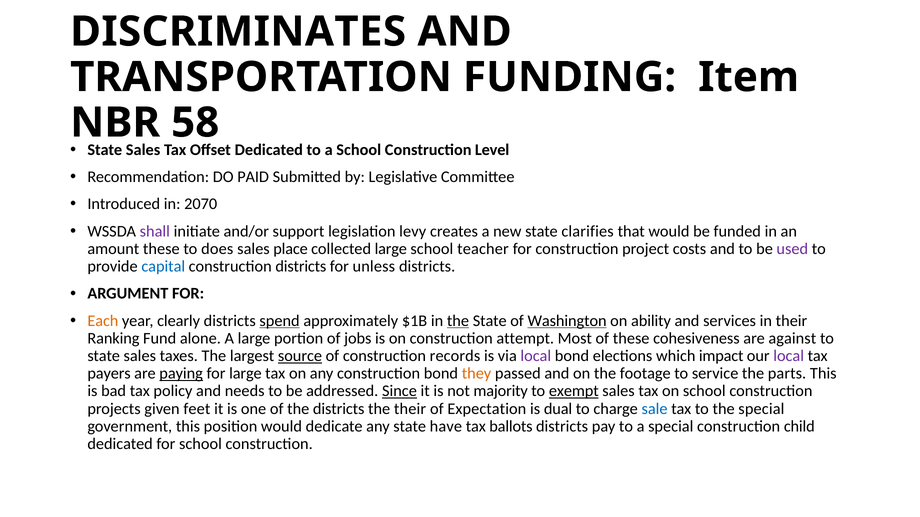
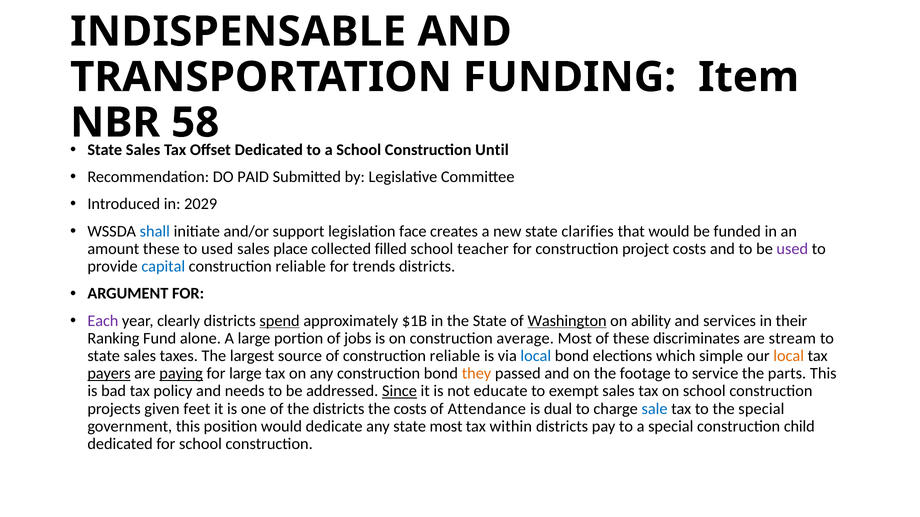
DISCRIMINATES: DISCRIMINATES -> INDISPENSABLE (238, 32)
Level: Level -> Until (492, 150)
2070: 2070 -> 2029 (201, 204)
shall colour: purple -> blue (155, 231)
levy: levy -> face (413, 231)
to does: does -> used (217, 249)
collected large: large -> filled (391, 249)
districts: districts -> reliable (301, 267)
unless: unless -> trends (374, 267)
Each colour: orange -> purple (103, 321)
the underline: present -> none (458, 321)
attempt: attempt -> average (525, 339)
cohesiveness: cohesiveness -> discriminates (696, 339)
against: against -> stream (792, 339)
source underline: present -> none (300, 356)
of construction records: records -> reliable (455, 356)
local colour: purple -> blue (536, 356)
impact: impact -> simple (721, 356)
local colour: purple -> orange (789, 356)
payers underline: none -> present (109, 374)
majority: majority -> educate (501, 391)
exempt underline: present -> none (574, 391)
the their: their -> costs (410, 409)
Expectation: Expectation -> Attendance (487, 409)
state have: have -> most (446, 427)
ballots: ballots -> within (511, 427)
